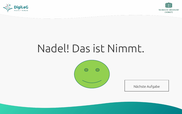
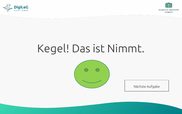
Nadel: Nadel -> Kegel (53, 49)
